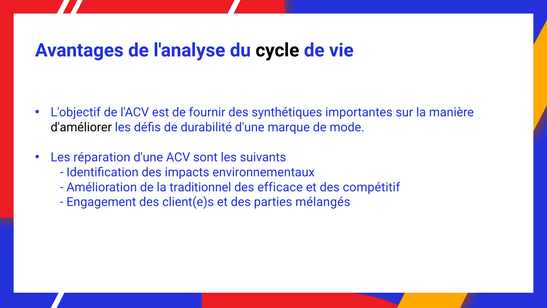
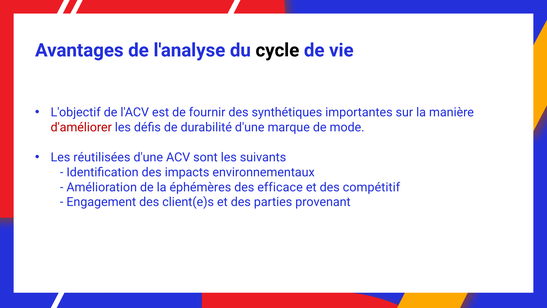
d'améliorer colour: black -> red (81, 127)
réparation: réparation -> réutilisées (102, 157)
traditionnel: traditionnel -> éphémères (200, 187)
mélangés: mélangés -> provenant (323, 202)
